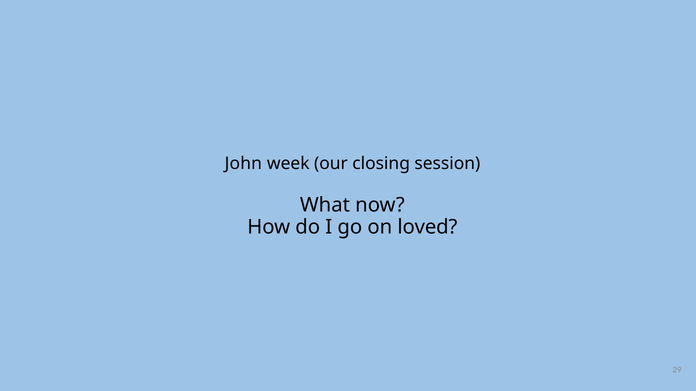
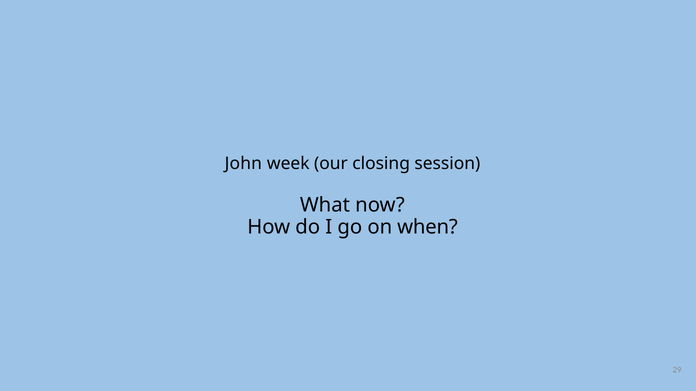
loved: loved -> when (427, 227)
